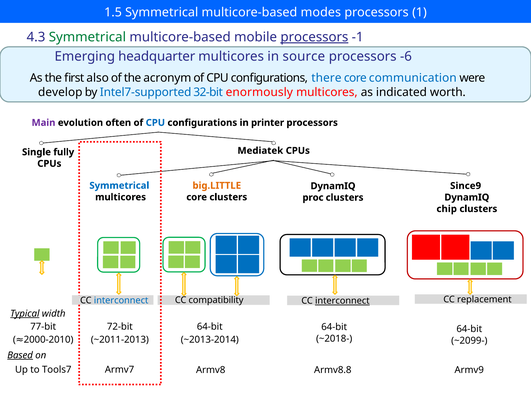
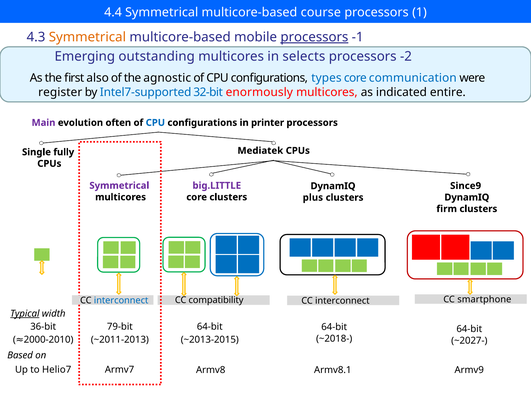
1.5: 1.5 -> 4.4 (113, 12)
modes: modes -> course (321, 12)
Symmetrical colour: green -> orange (87, 37)
headquarter: headquarter -> outstanding (157, 56)
source: source -> selects (304, 56)
-6: -6 -> -2 (406, 56)
acronym: acronym -> agnostic (167, 78)
there: there -> types (326, 78)
develop: develop -> register (60, 92)
worth: worth -> entire (448, 92)
Symmetrical colour: blue -> purple (119, 185)
big.LITTLE colour: orange -> purple (217, 185)
proc: proc -> plus (313, 197)
chip: chip -> firm (447, 209)
replacement: replacement -> smartphone (484, 299)
interconnect underline: present -> none (342, 300)
77-bit: 77-bit -> 36-bit (43, 326)
72-bit: 72-bit -> 79-bit (120, 326)
~2013-2014: ~2013-2014 -> ~2013-2015 (210, 339)
~2099-: ~2099- -> ~2027- (469, 340)
Based underline: present -> none (20, 355)
Tools7: Tools7 -> Helio7 (57, 369)
Armv8.8: Armv8.8 -> Armv8.1 (333, 369)
